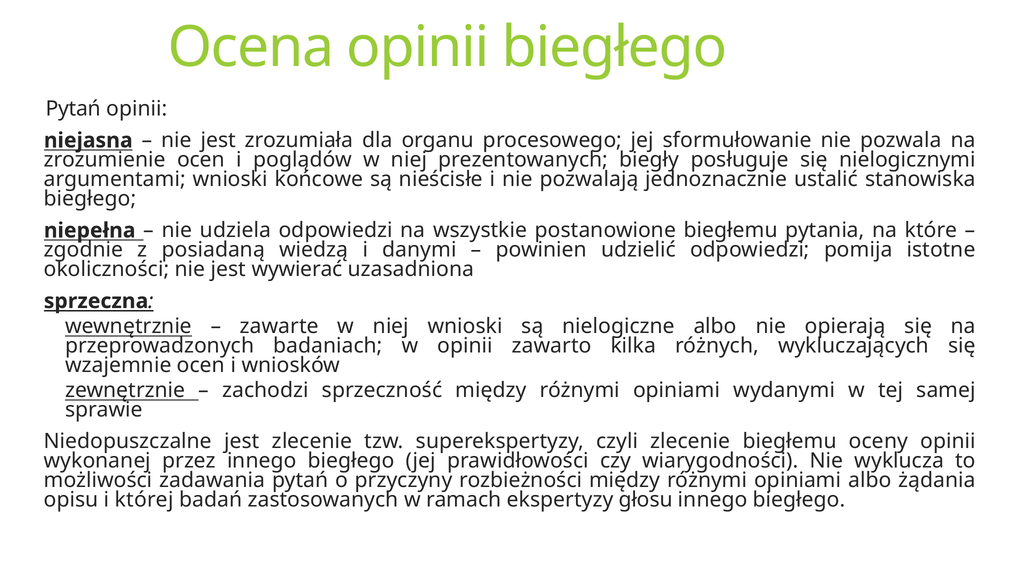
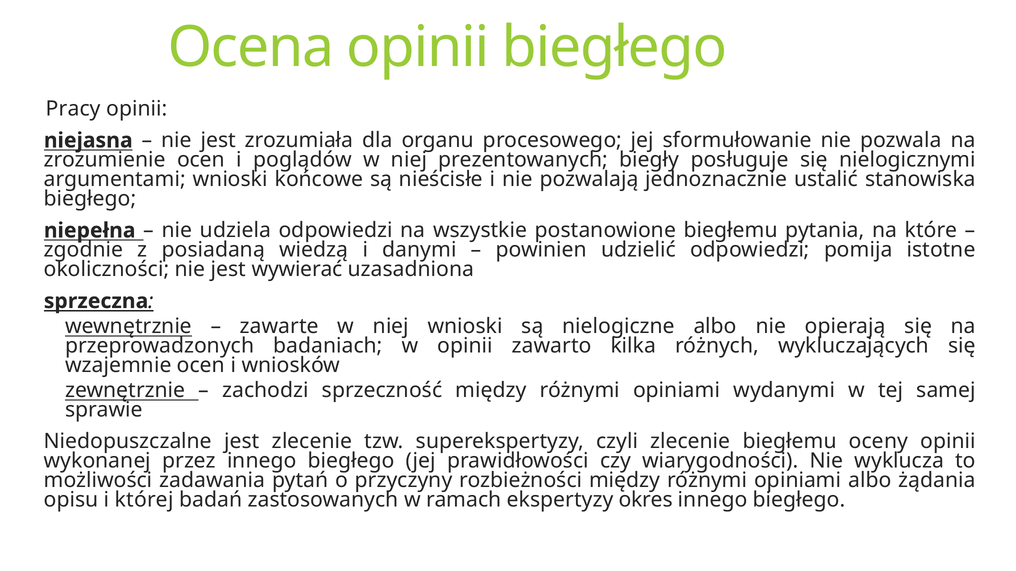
Pytań: Pytań -> Pracy (73, 109)
głosu: głosu -> okres (646, 500)
